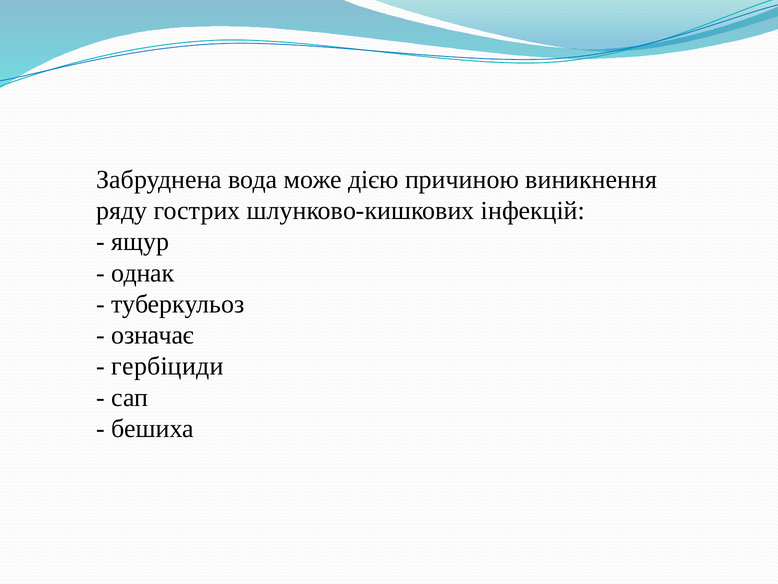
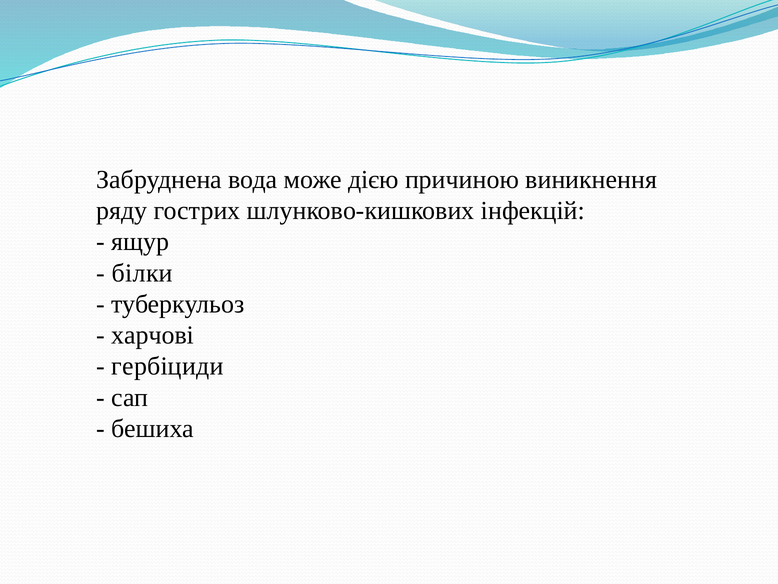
однак: однак -> білки (142, 273)
означає: означає -> харчові (153, 335)
